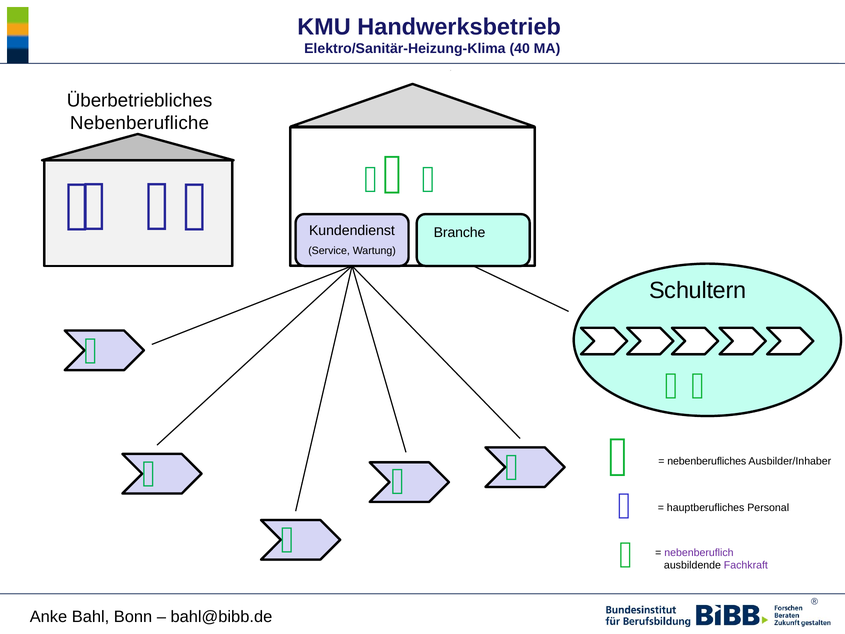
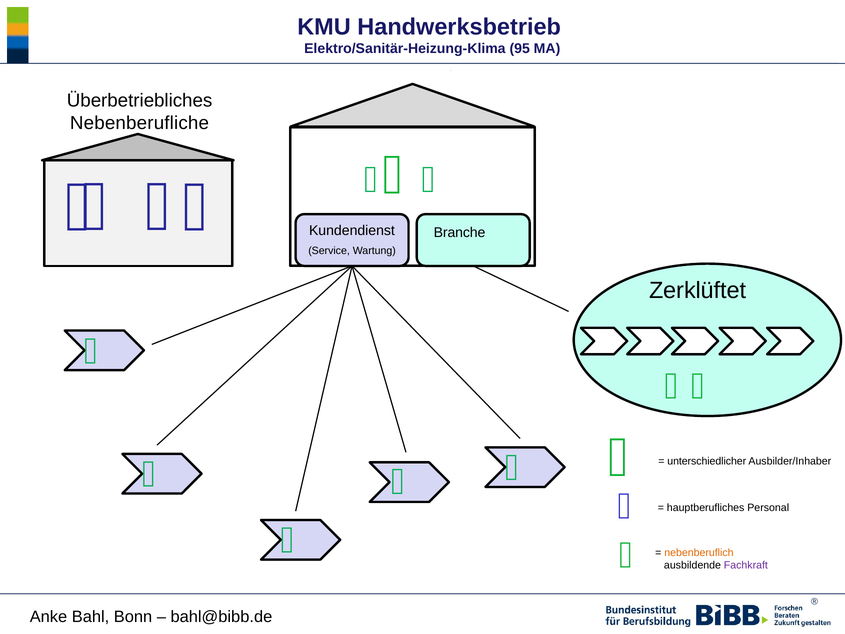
40: 40 -> 95 (520, 49)
Schultern: Schultern -> Zerklüftet (698, 291)
nebenberufliches: nebenberufliches -> unterschiedlicher (707, 461)
nebenberuflich colour: purple -> orange (699, 553)
